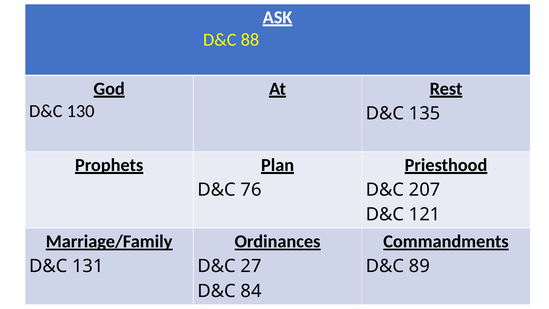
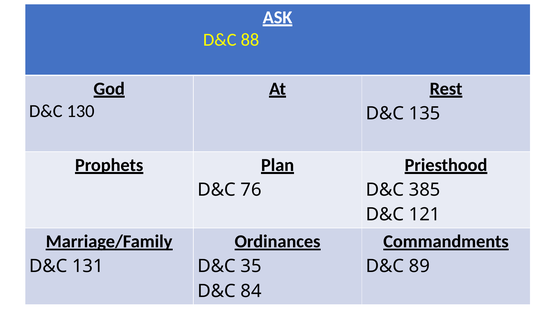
207: 207 -> 385 (425, 190)
27: 27 -> 35 (251, 266)
